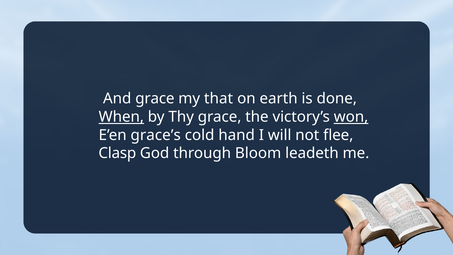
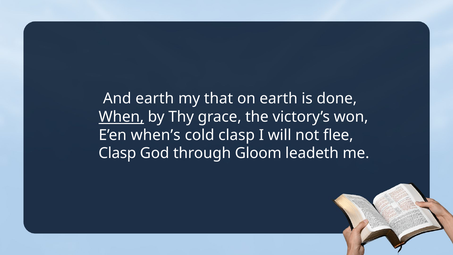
And grace: grace -> earth (155, 98)
won underline: present -> none (351, 117)
grace’s: grace’s -> when’s (156, 135)
cold hand: hand -> clasp (237, 135)
Bloom: Bloom -> Gloom (258, 153)
